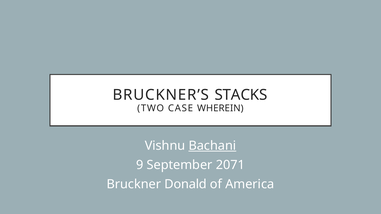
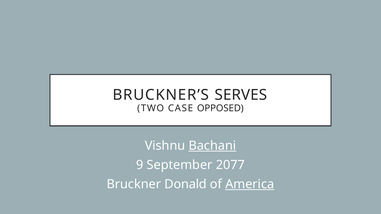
STACKS: STACKS -> SERVES (241, 95)
WHEREIN: WHEREIN -> OPPOSED (220, 108)
2071: 2071 -> 2077 (230, 165)
America underline: none -> present (250, 184)
